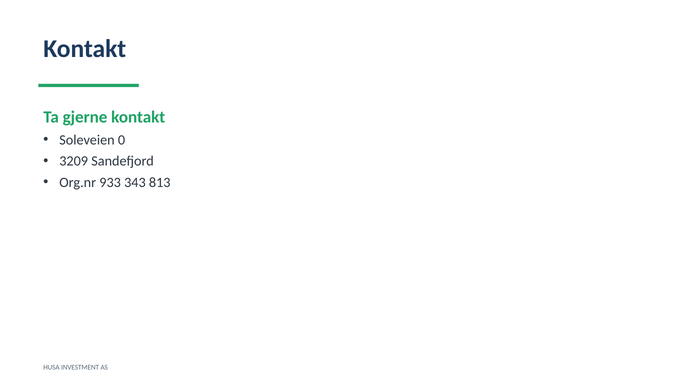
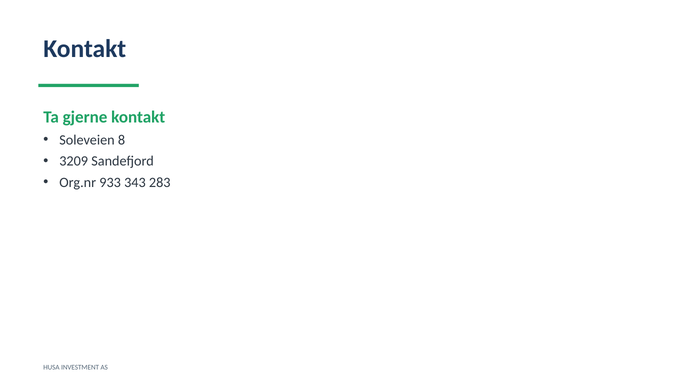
0: 0 -> 8 (122, 140)
813: 813 -> 283 (160, 183)
